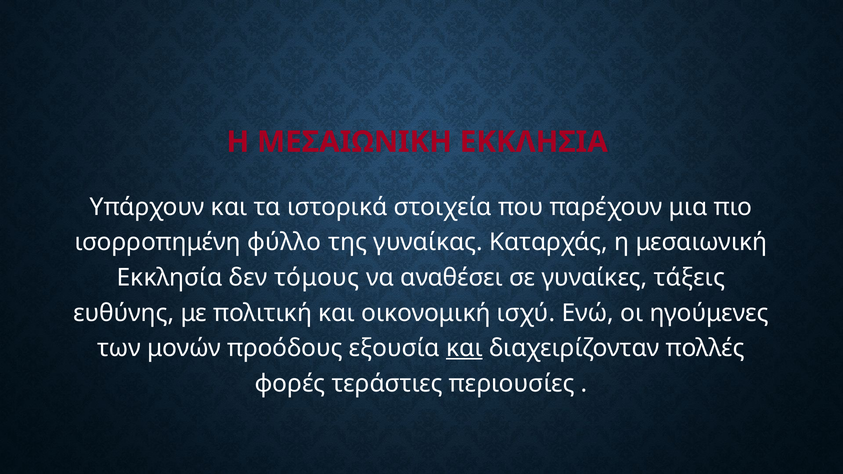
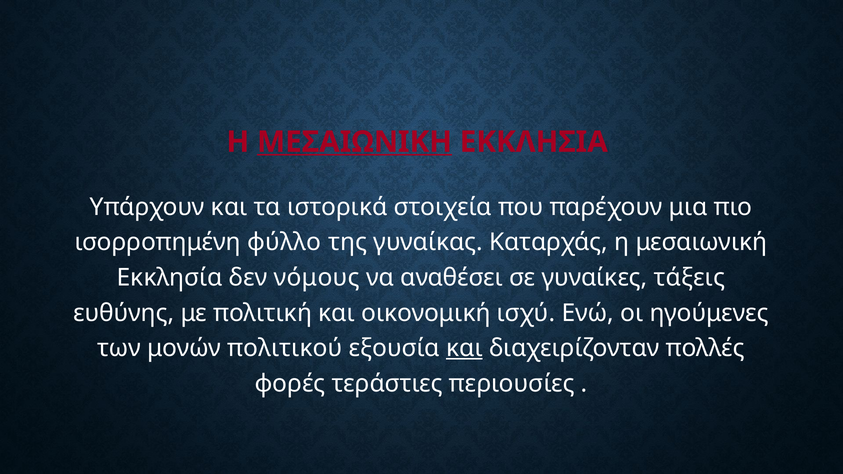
ΜΕΣΑΙΩΝΙΚΗ underline: none -> present (354, 142)
τόμους: τόμους -> νόμους (317, 278)
προόδους: προόδους -> πολιτικού (285, 348)
